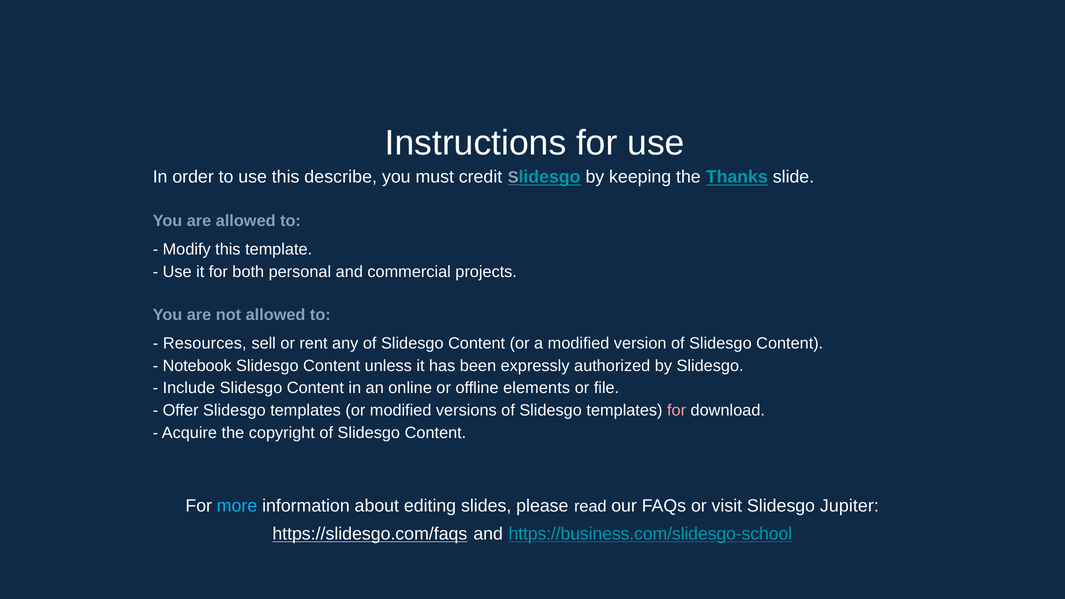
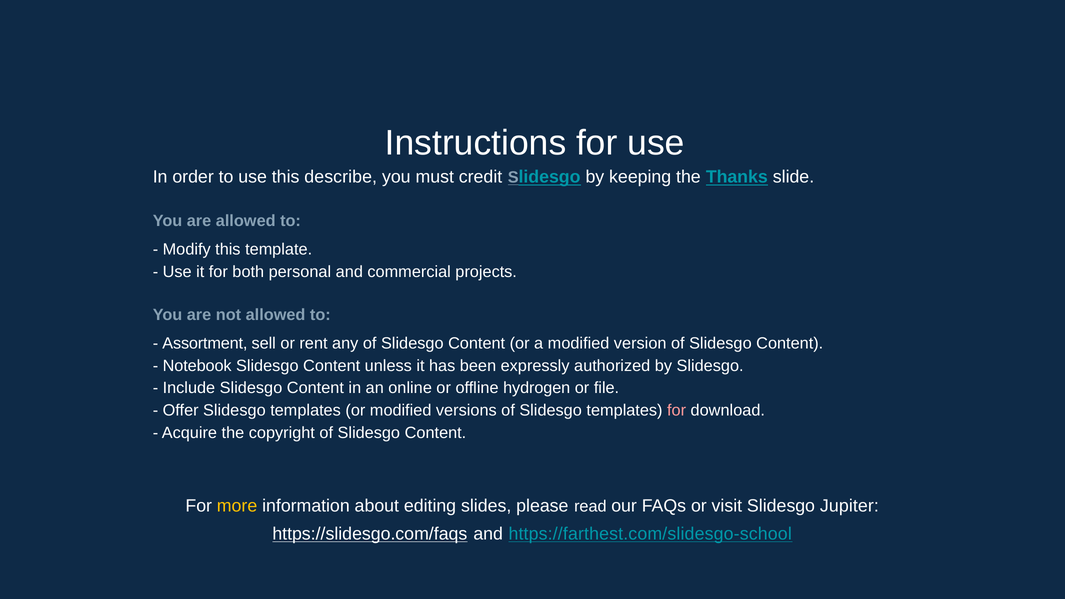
Resources: Resources -> Assortment (205, 343)
elements: elements -> hydrogen (537, 388)
more colour: light blue -> yellow (237, 506)
https://business.com/slidesgo-school: https://business.com/slidesgo-school -> https://farthest.com/slidesgo-school (650, 534)
